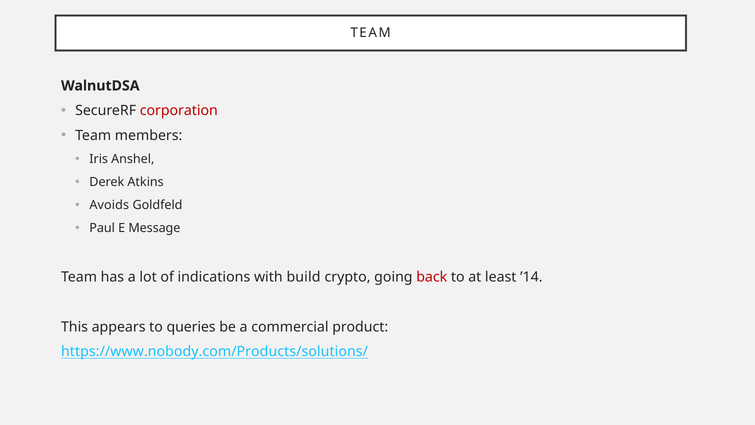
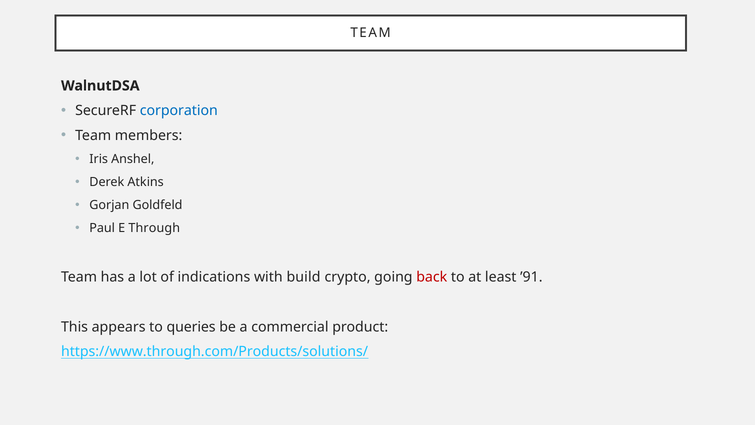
corporation colour: red -> blue (179, 111)
Avoids: Avoids -> Gorjan (109, 205)
Message: Message -> Through (154, 228)
’14: ’14 -> ’91 (531, 277)
https://www.nobody.com/Products/solutions/: https://www.nobody.com/Products/solutions/ -> https://www.through.com/Products/solutions/ (215, 351)
